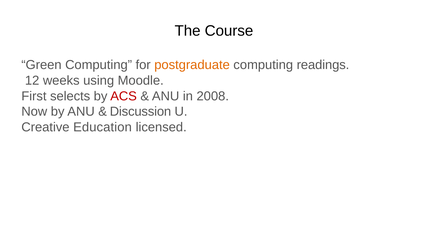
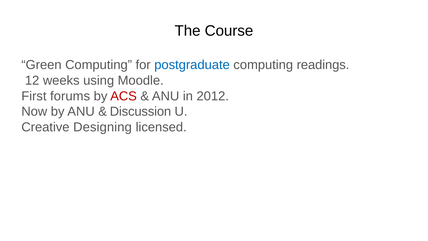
postgraduate colour: orange -> blue (192, 65)
selects: selects -> forums (70, 96)
2008: 2008 -> 2012 (213, 96)
Education: Education -> Designing (103, 127)
